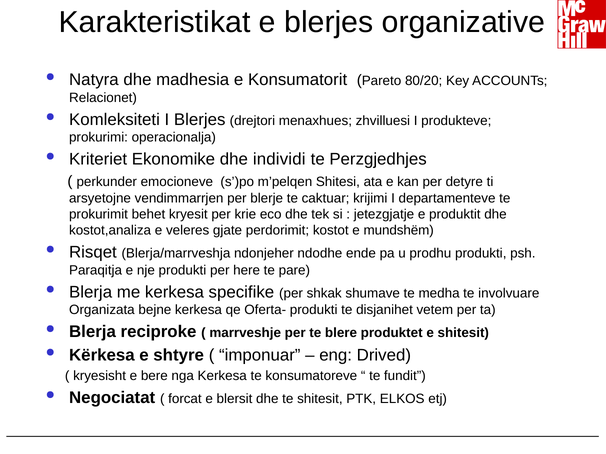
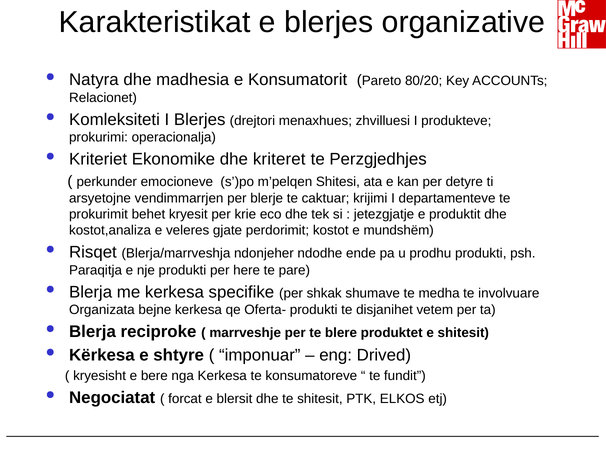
individi: individi -> kriteret (279, 159)
